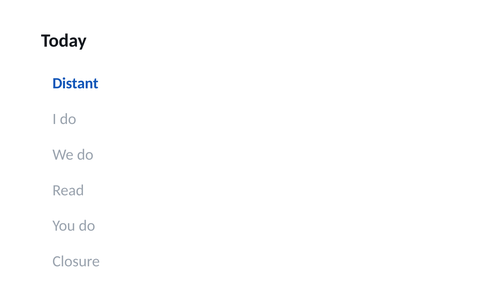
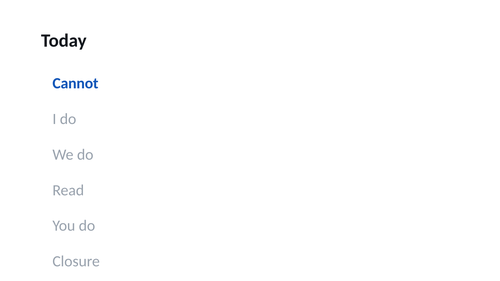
Distant: Distant -> Cannot (75, 84)
